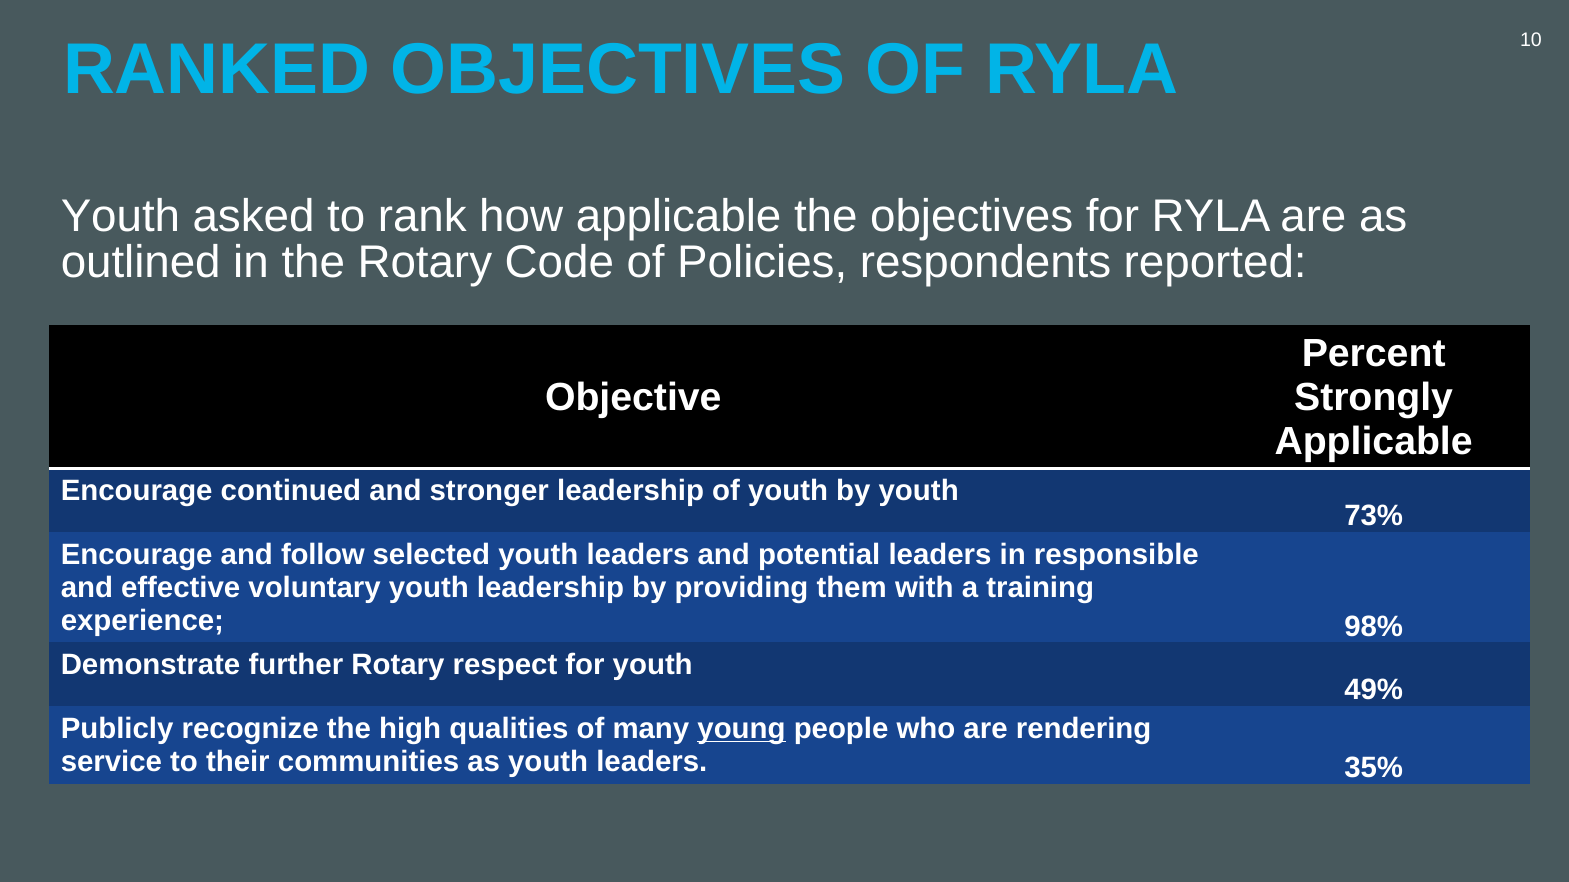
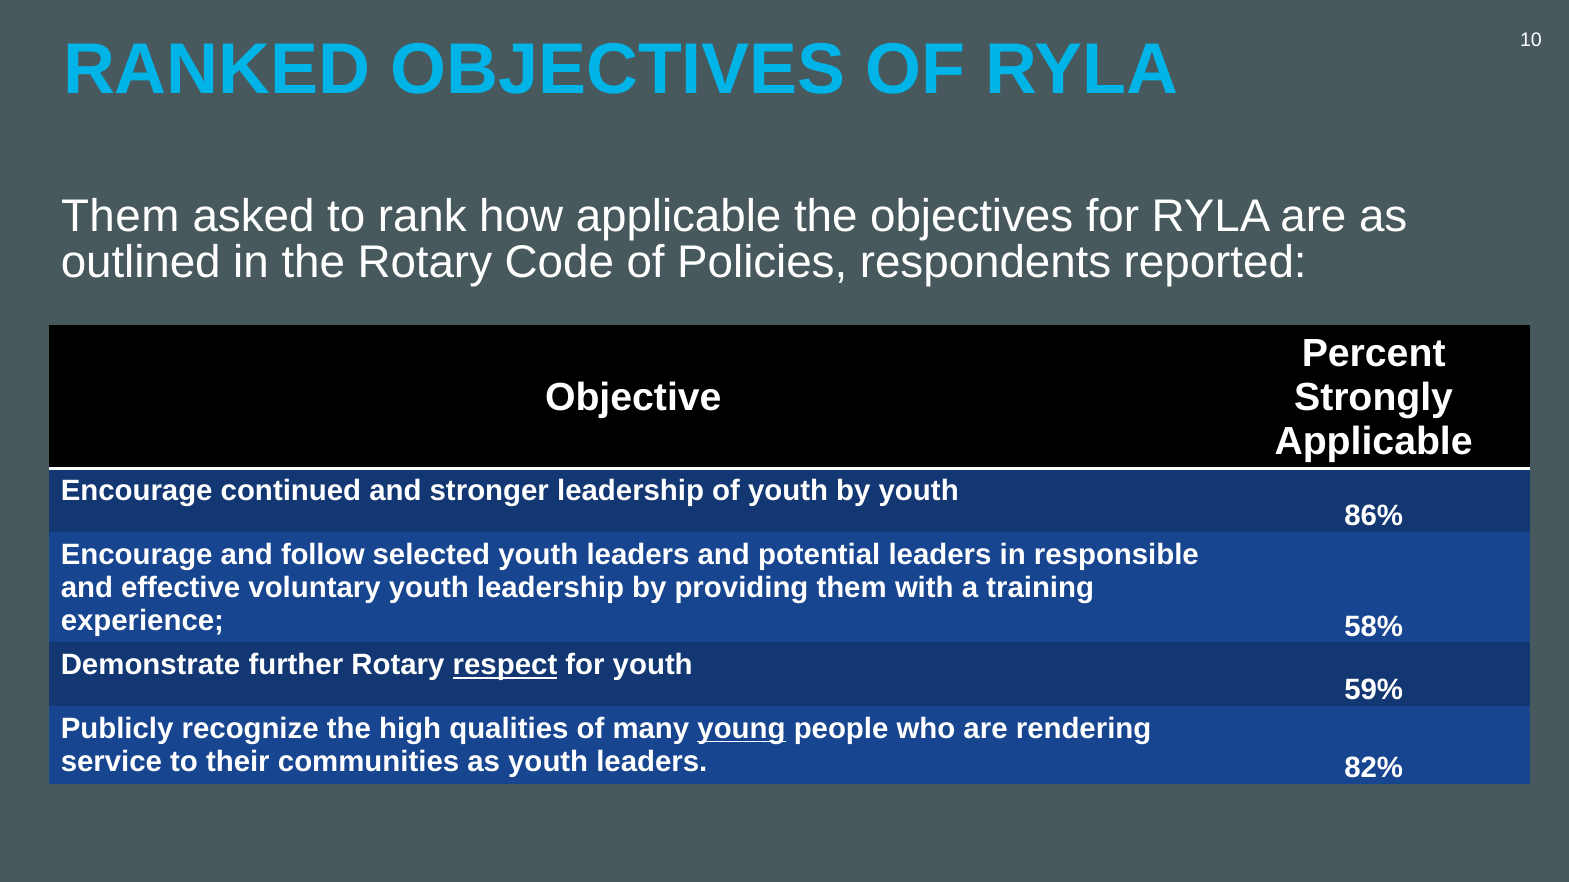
Youth: Youth -> Them (120, 217)
73%: 73% -> 86% (1374, 516)
98%: 98% -> 58% (1374, 627)
respect underline: none -> present (505, 666)
49%: 49% -> 59% (1374, 690)
35%: 35% -> 82% (1374, 768)
